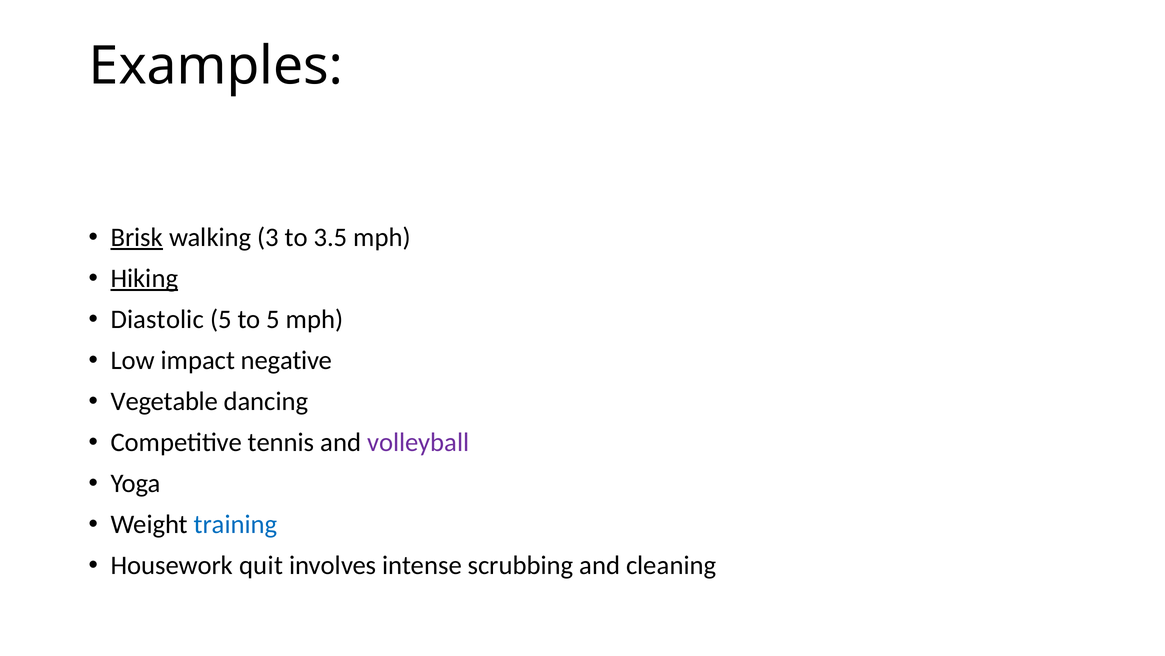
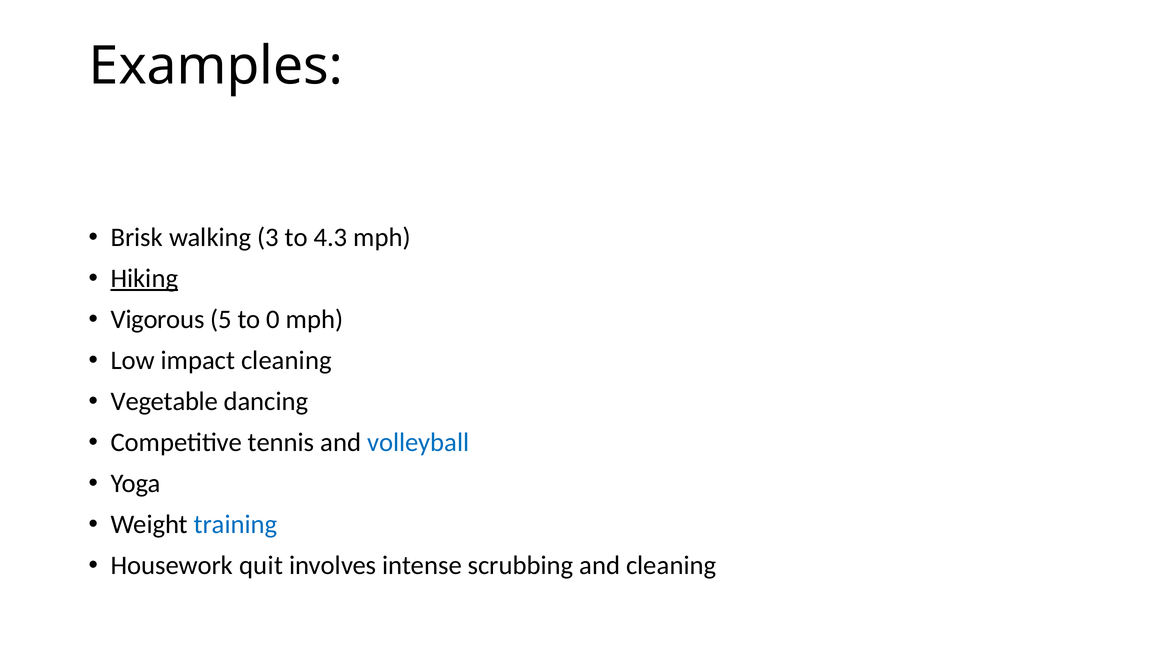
Brisk underline: present -> none (137, 237)
3.5: 3.5 -> 4.3 (330, 237)
Diastolic: Diastolic -> Vigorous (158, 319)
to 5: 5 -> 0 (273, 319)
impact negative: negative -> cleaning (286, 360)
volleyball colour: purple -> blue (418, 442)
